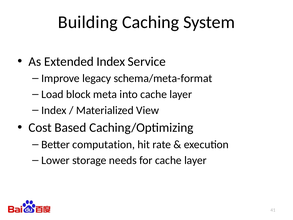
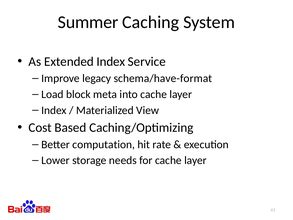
Building: Building -> Summer (88, 22)
schema/meta-format: schema/meta-format -> schema/have-format (163, 78)
